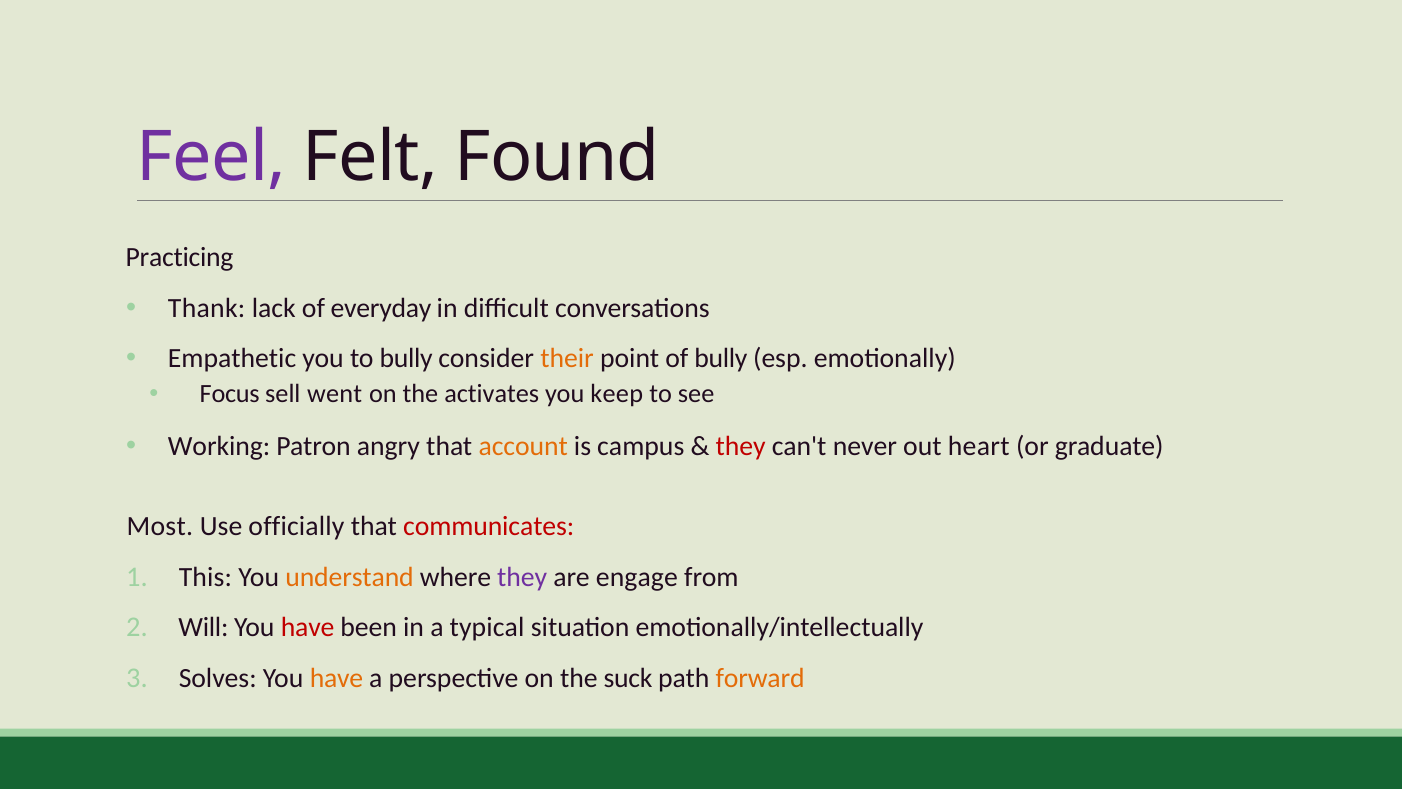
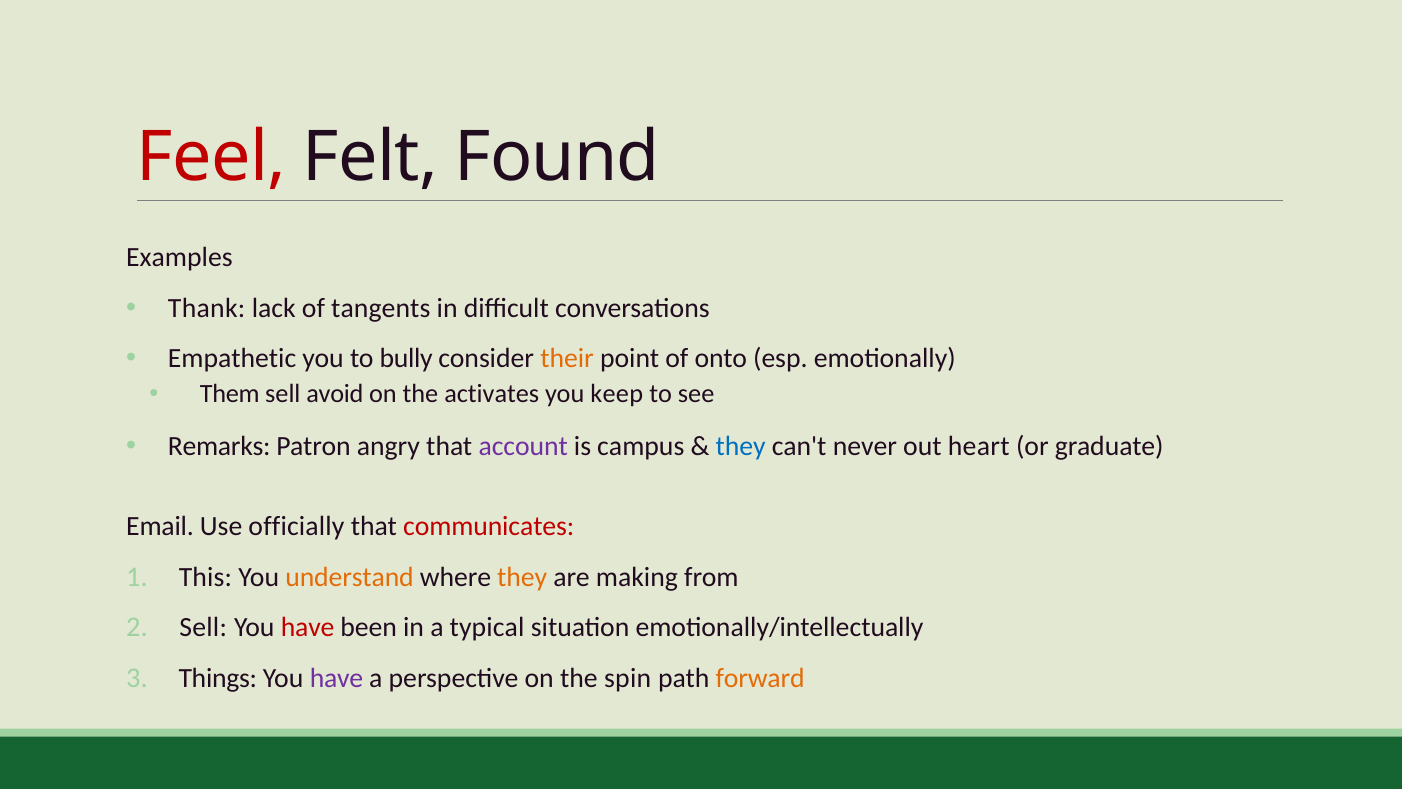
Feel colour: purple -> red (212, 157)
Practicing: Practicing -> Examples (179, 257)
everyday: everyday -> tangents (381, 308)
of bully: bully -> onto (721, 358)
Focus: Focus -> Them (230, 393)
went: went -> avoid (335, 393)
Working: Working -> Remarks (219, 446)
account colour: orange -> purple (523, 446)
they colour: red -> blue (741, 446)
Most: Most -> Email (160, 526)
they colour: purple -> orange (522, 577)
engage: engage -> making (637, 577)
Will: Will -> Sell (203, 627)
Solves: Solves -> Things (218, 678)
have colour: orange -> purple (336, 678)
suck: suck -> spin (628, 678)
